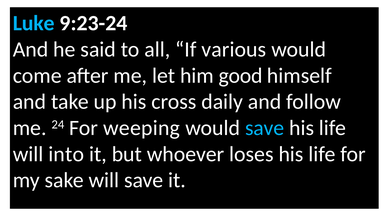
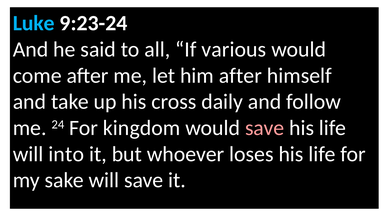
him good: good -> after (240, 76)
weeping: weeping -> kingdom (142, 128)
save colour: light blue -> pink (265, 128)
